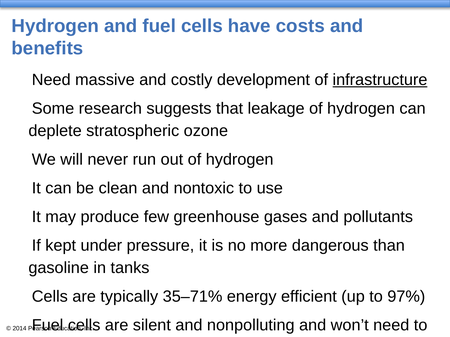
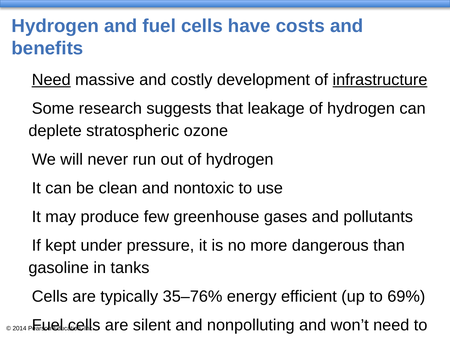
Need underline: none -> present (51, 80)
35–71%: 35–71% -> 35–76% (193, 297)
97%: 97% -> 69% (406, 297)
